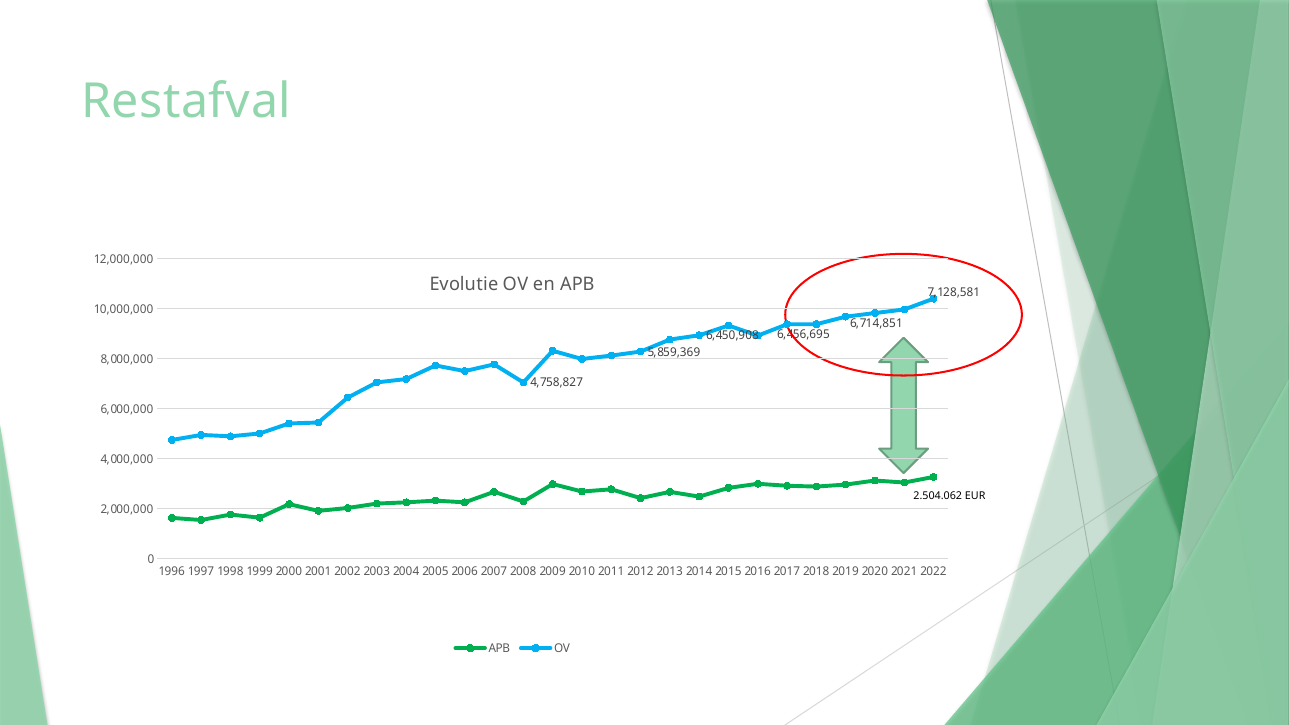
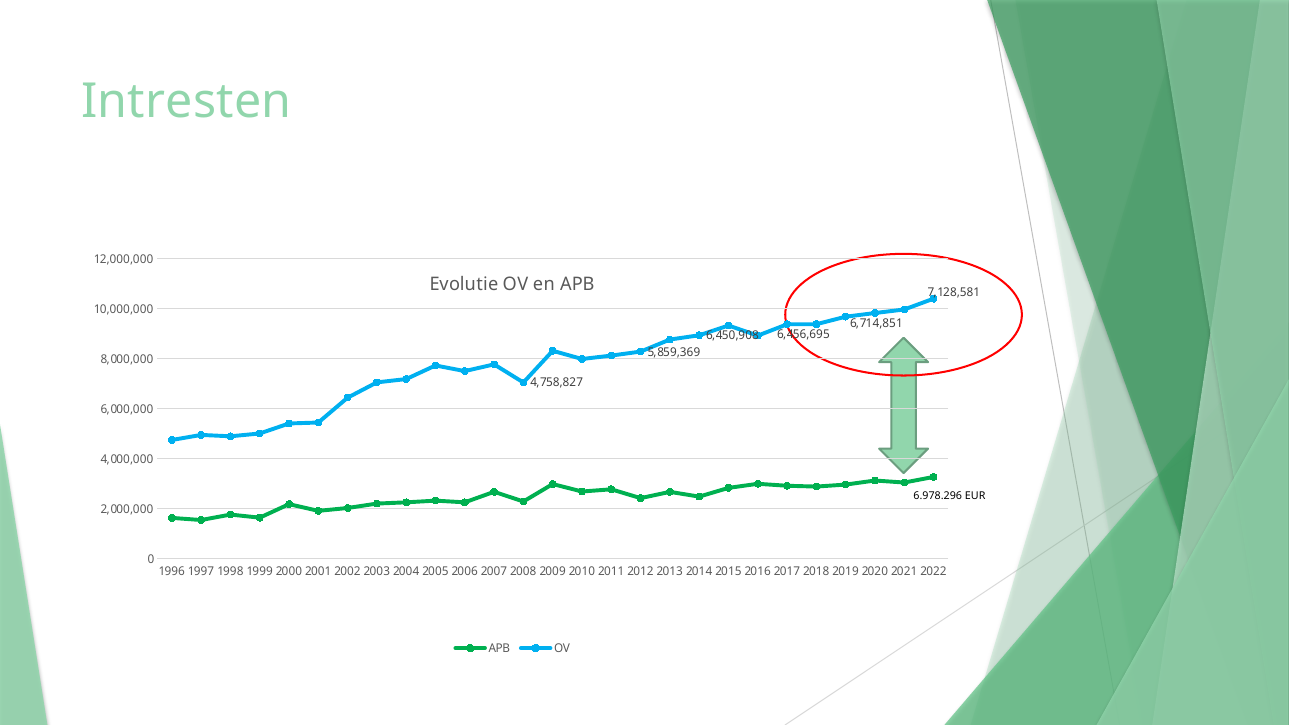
Restafval: Restafval -> Intresten (186, 102)
2.504.062: 2.504.062 -> 6.978.296 (938, 496)
